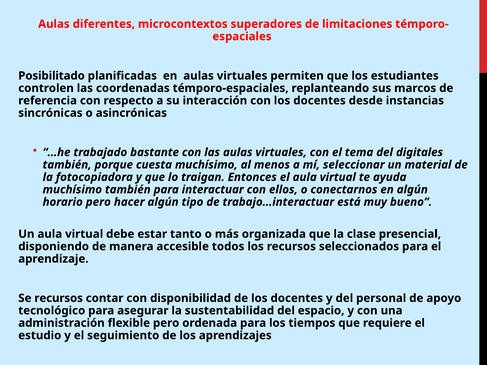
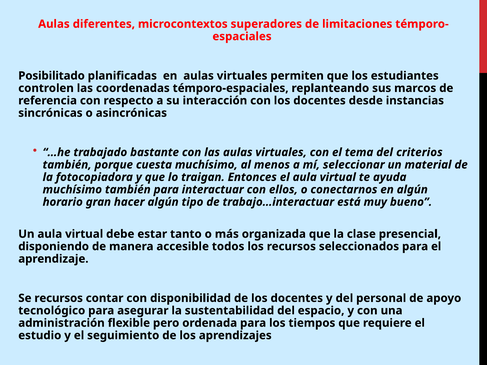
digitales: digitales -> criterios (419, 152)
horario pero: pero -> gran (98, 202)
